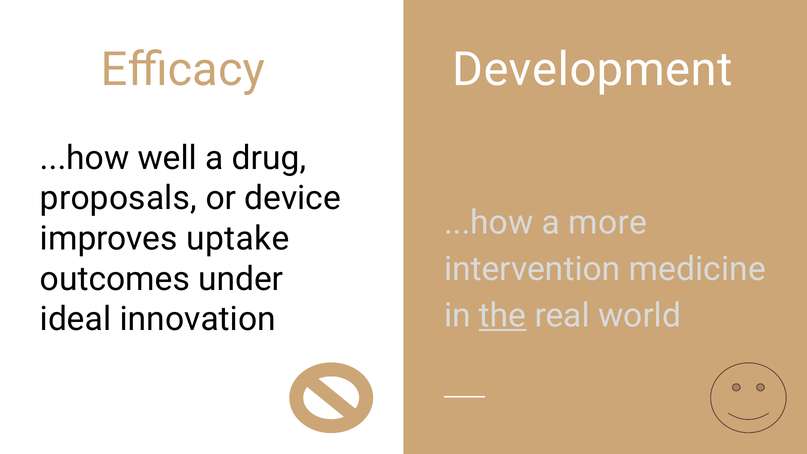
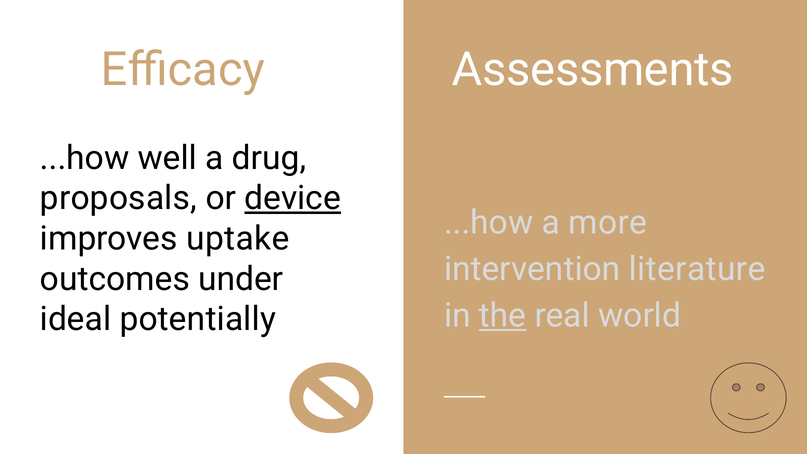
Development: Development -> Assessments (593, 70)
device underline: none -> present (293, 198)
medicine: medicine -> literature (697, 269)
innovation: innovation -> potentially (198, 319)
